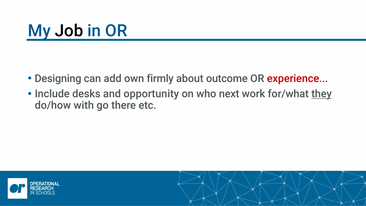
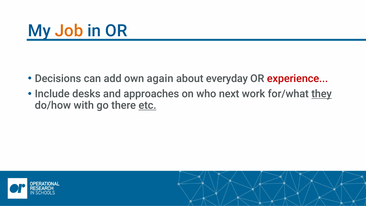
Job colour: black -> orange (69, 31)
Designing: Designing -> Decisions (58, 79)
firmly: firmly -> again (160, 79)
outcome: outcome -> everyday (227, 79)
opportunity: opportunity -> approaches (151, 94)
etc underline: none -> present (147, 105)
